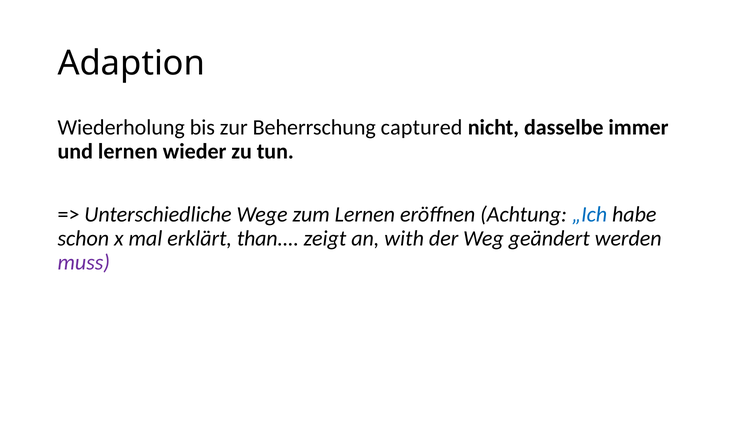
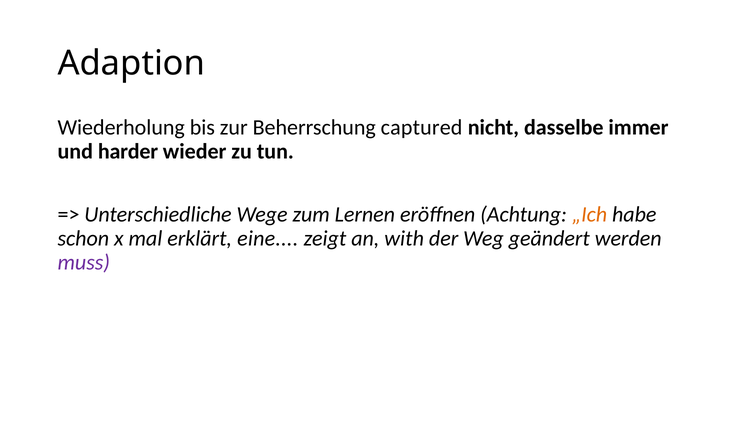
und lernen: lernen -> harder (128, 151)
„Ich colour: blue -> orange (590, 215)
than: than -> eine (268, 238)
